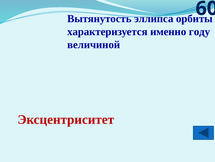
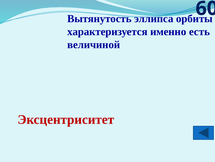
году: году -> есть (200, 32)
